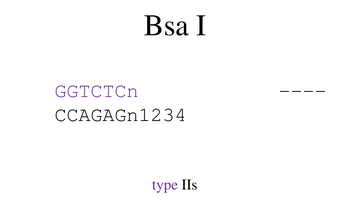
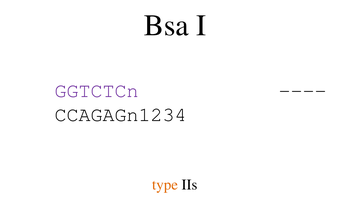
type colour: purple -> orange (165, 184)
